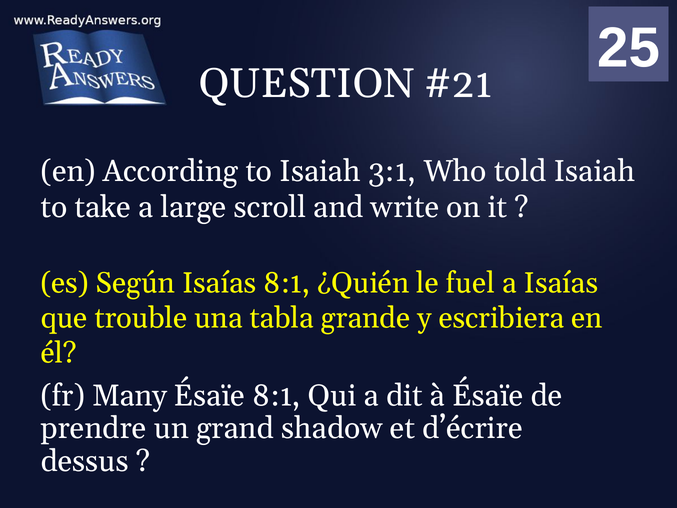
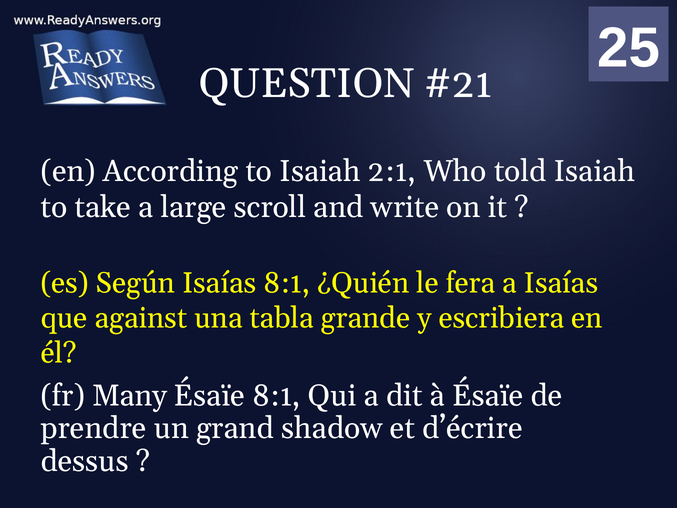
3:1: 3:1 -> 2:1 (392, 171)
fuel: fuel -> fera (470, 283)
trouble: trouble -> against (141, 318)
